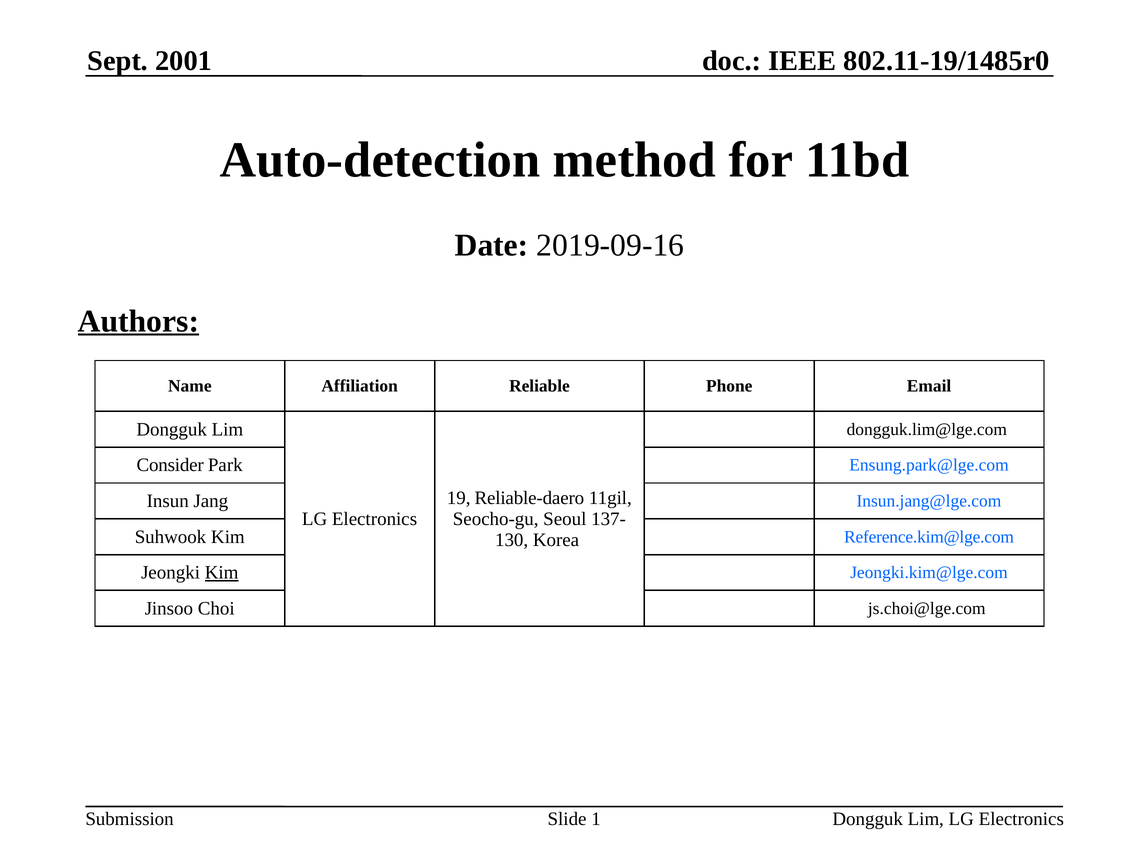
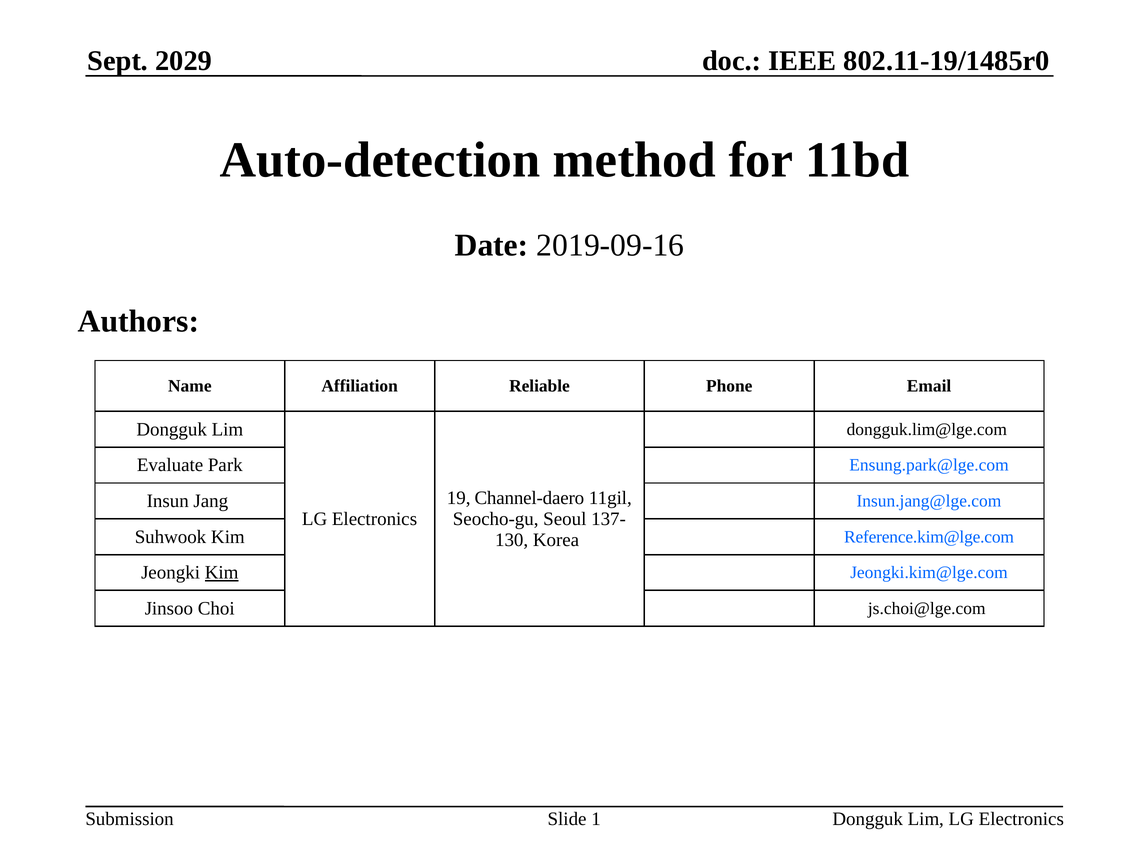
2001: 2001 -> 2029 (184, 61)
Authors underline: present -> none (139, 321)
Consider: Consider -> Evaluate (170, 465)
Reliable-daero: Reliable-daero -> Channel-daero (529, 498)
